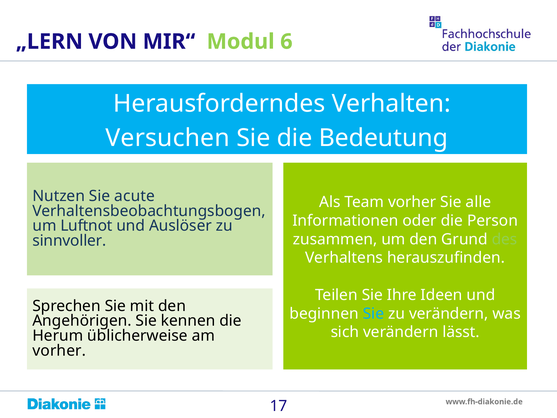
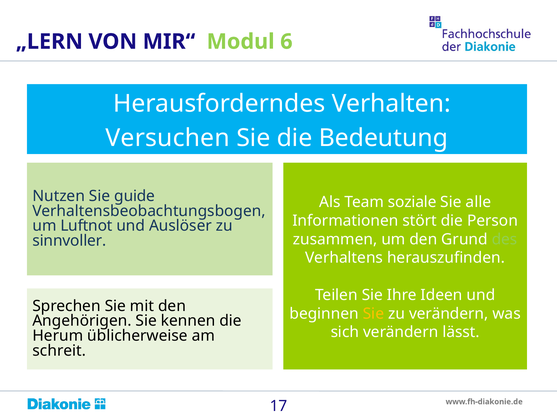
acute: acute -> guide (135, 196)
Team vorher: vorher -> soziale (412, 202)
oder: oder -> stört (420, 221)
Sie colour: light blue -> yellow (373, 313)
vorher: vorher -> schreit (59, 350)
